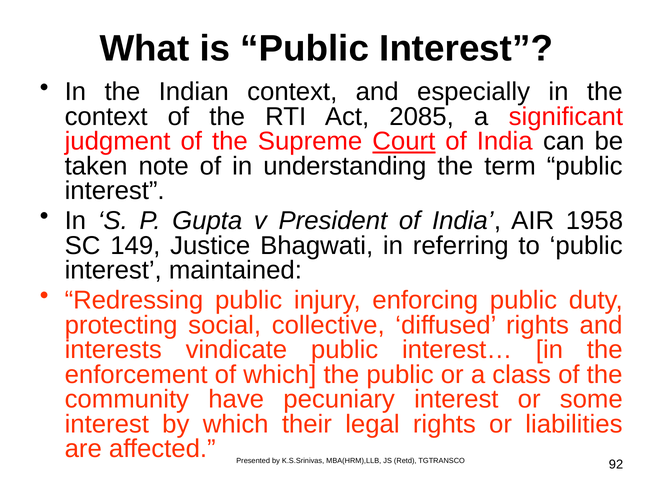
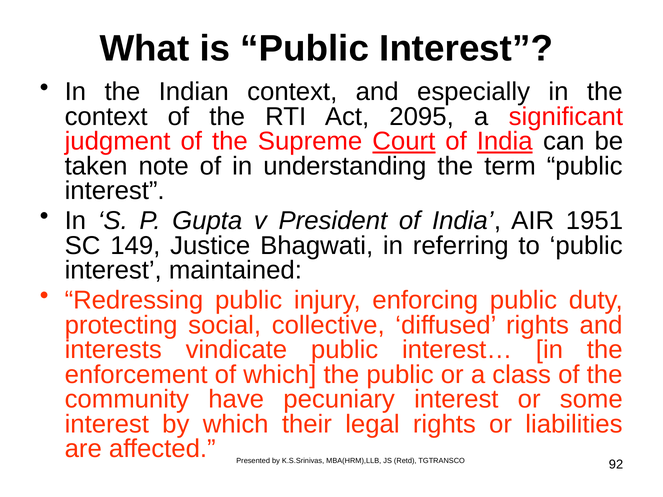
2085: 2085 -> 2095 (422, 117)
India underline: none -> present (505, 141)
1958: 1958 -> 1951 (594, 221)
